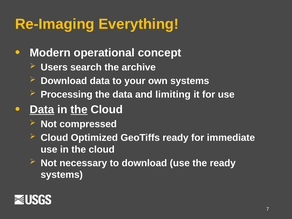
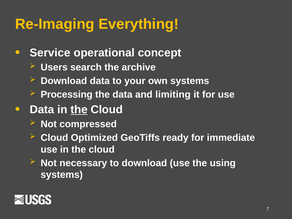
Modern: Modern -> Service (50, 53)
Data underline: present -> none (42, 110)
the ready: ready -> using (223, 163)
